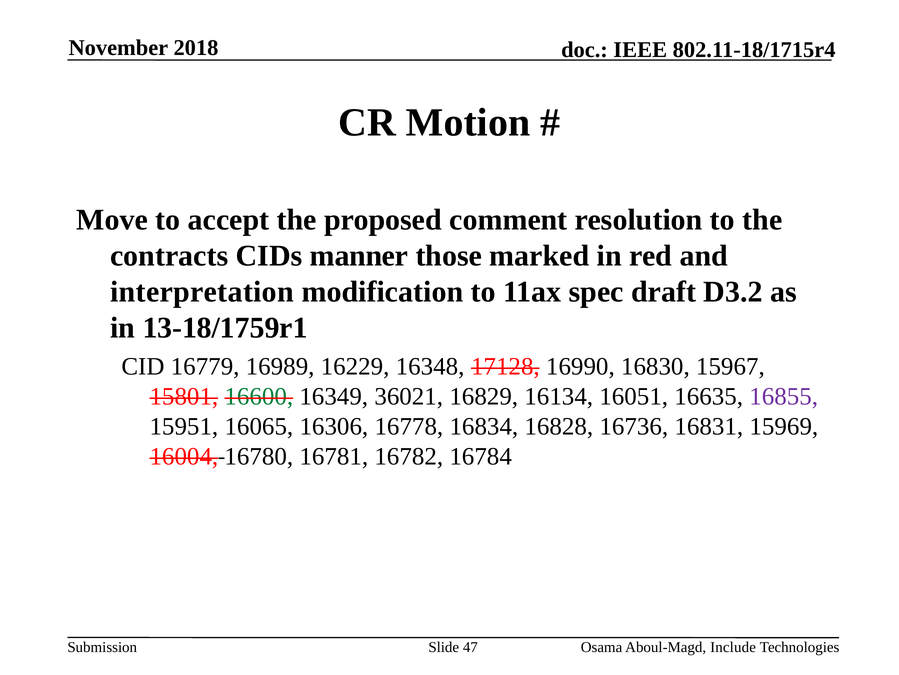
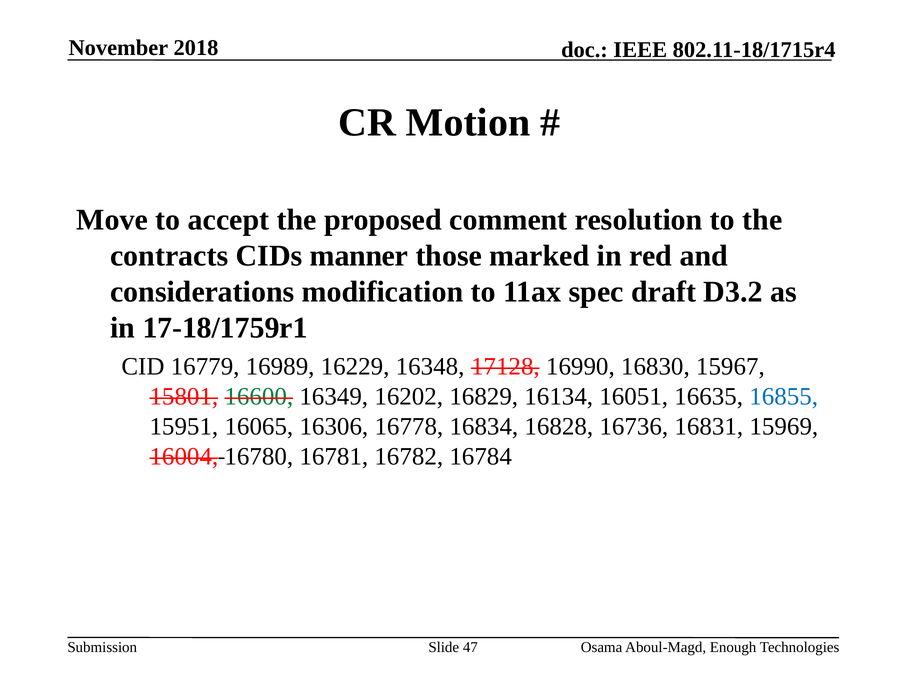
interpretation: interpretation -> considerations (202, 291)
13-18/1759r1: 13-18/1759r1 -> 17-18/1759r1 (225, 327)
36021: 36021 -> 16202 (409, 396)
16855 colour: purple -> blue (784, 396)
Include: Include -> Enough (733, 647)
